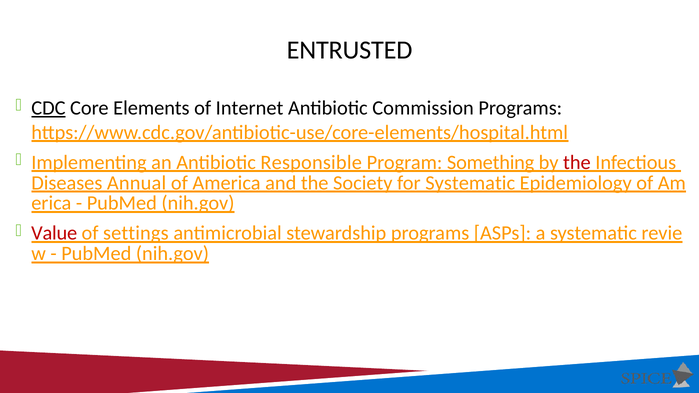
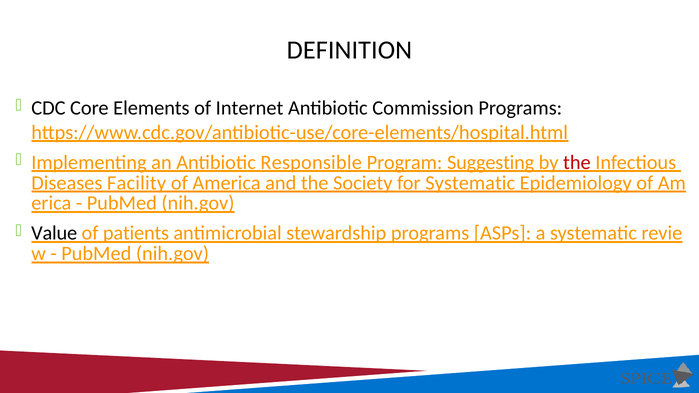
ENTRUSTED: ENTRUSTED -> DEFINITION (349, 50)
CDC underline: present -> none (48, 108)
Something: Something -> Suggesting (491, 163)
Annual: Annual -> Facility (137, 183)
Value colour: red -> black (54, 233)
settings: settings -> patients (136, 233)
